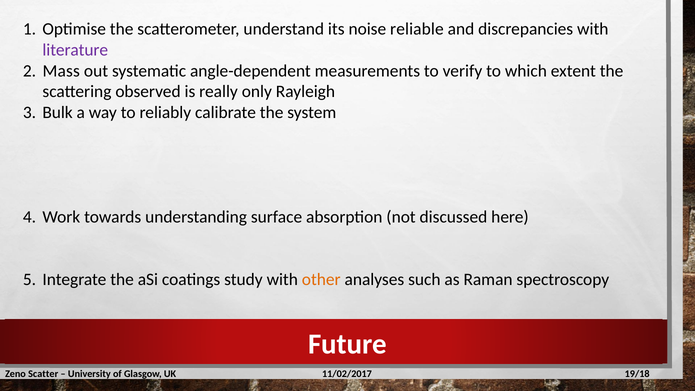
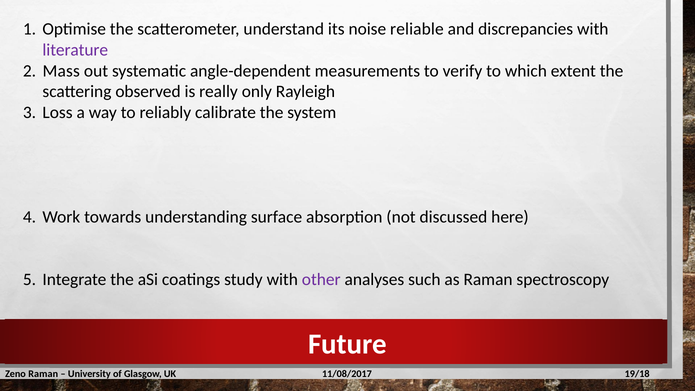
Bulk: Bulk -> Loss (58, 113)
other colour: orange -> purple (321, 279)
Zeno Scatter: Scatter -> Raman (43, 374)
11/02/2017: 11/02/2017 -> 11/08/2017 (347, 374)
